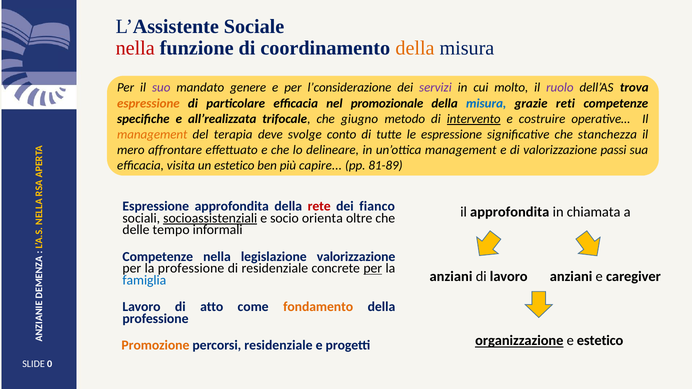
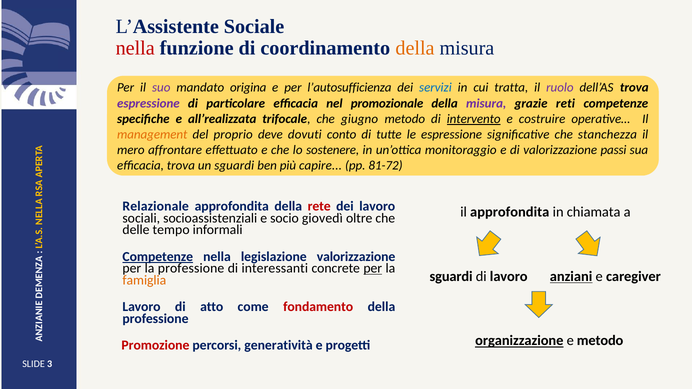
genere: genere -> origina (248, 88)
l’considerazione: l’considerazione -> l’autosufficienza (349, 88)
servizi colour: purple -> blue (435, 88)
molto: molto -> tratta (511, 88)
espressione colour: orange -> purple (148, 103)
misura colour: blue -> purple (486, 103)
terapia: terapia -> proprio (233, 134)
svolge: svolge -> dovuti (305, 134)
delineare: delineare -> sostenere (333, 150)
un’ottica management: management -> monitoraggio (461, 150)
efficacia visita: visita -> trova (181, 166)
un estetico: estetico -> sguardi (234, 166)
81-89: 81-89 -> 81-72 (385, 166)
Espressione: Espressione -> Relazionale (156, 206)
dei fianco: fianco -> lavoro (377, 206)
socioassistenziali underline: present -> none (210, 218)
orienta: orienta -> giovedì (322, 218)
Competenze underline: none -> present (158, 257)
di residenziale: residenziale -> interessanti (275, 269)
anziani: anziani -> sguardi (451, 277)
anziani underline: none -> present (571, 277)
famiglia colour: blue -> orange (144, 280)
fondamento colour: orange -> red (318, 307)
e estetico: estetico -> metodo (600, 341)
Promozione colour: orange -> red (155, 345)
percorsi residenziale: residenziale -> generatività (278, 345)
0: 0 -> 3 (50, 364)
